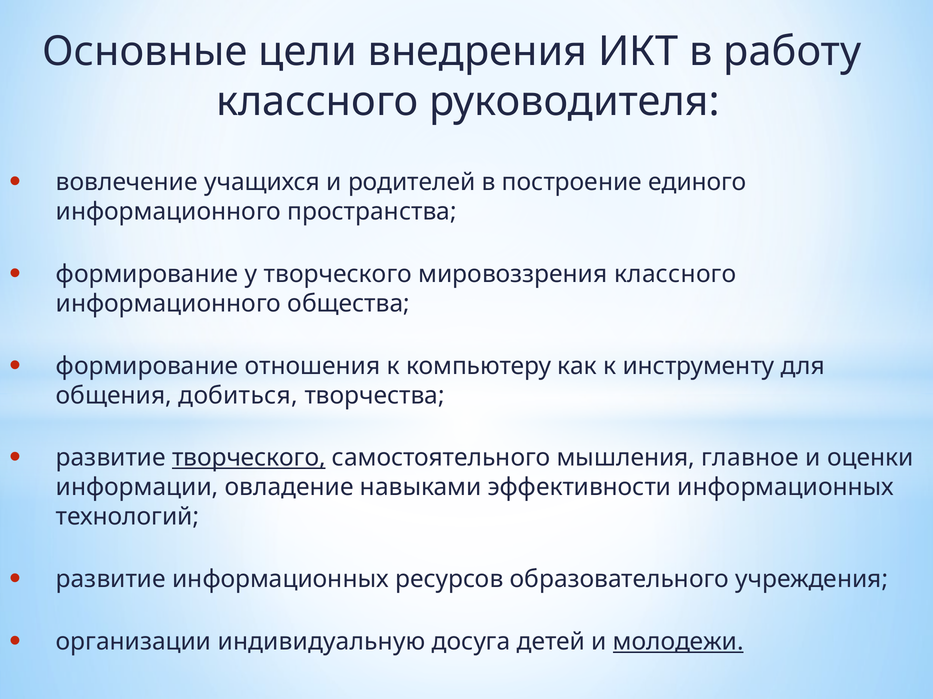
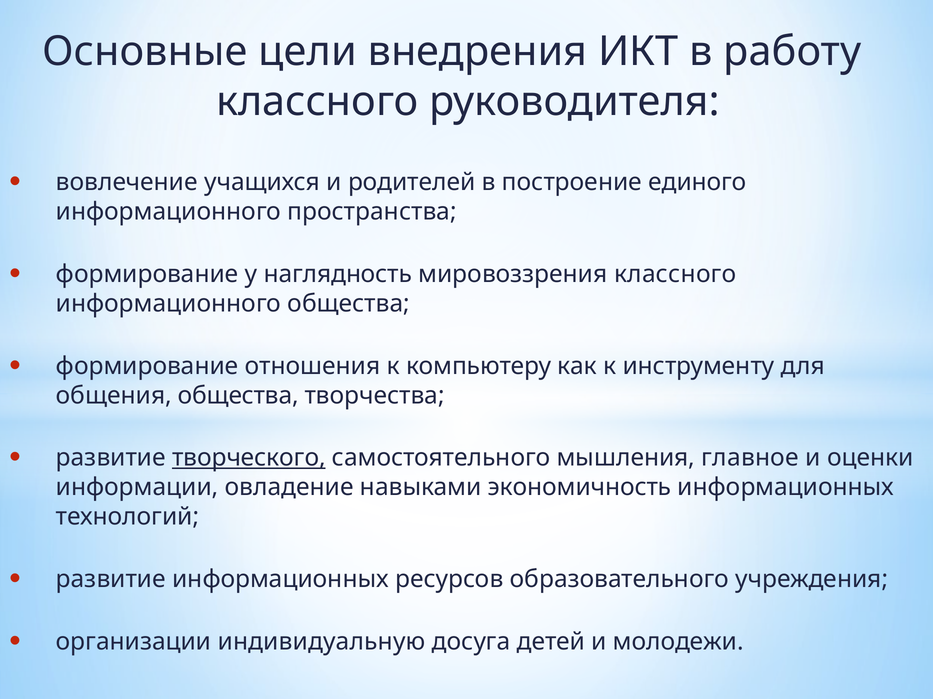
у творческого: творческого -> наглядность (338, 274)
общения добиться: добиться -> общества (238, 396)
эффективности: эффективности -> экономичность (580, 488)
молодежи underline: present -> none (678, 642)
